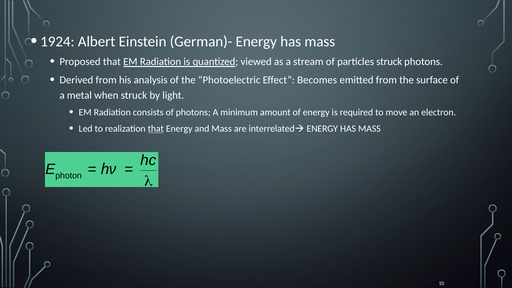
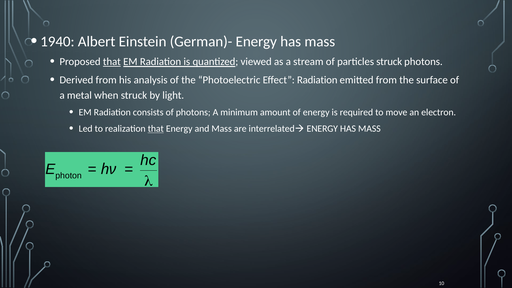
1924: 1924 -> 1940 (57, 41)
that underline: none -> present (112, 62)
Effect Becomes: Becomes -> Radiation (317, 80)
